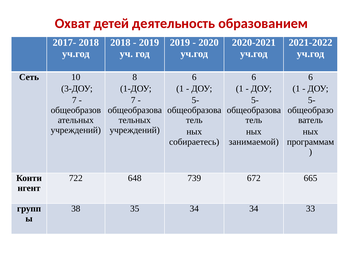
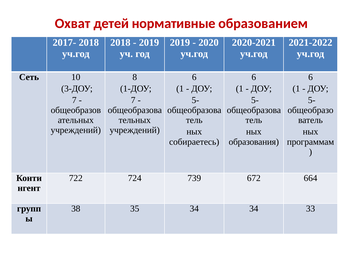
деятельность: деятельность -> нормативные (174, 23)
занимаемой: занимаемой -> образования (254, 142)
648: 648 -> 724 (135, 178)
665: 665 -> 664 (311, 178)
